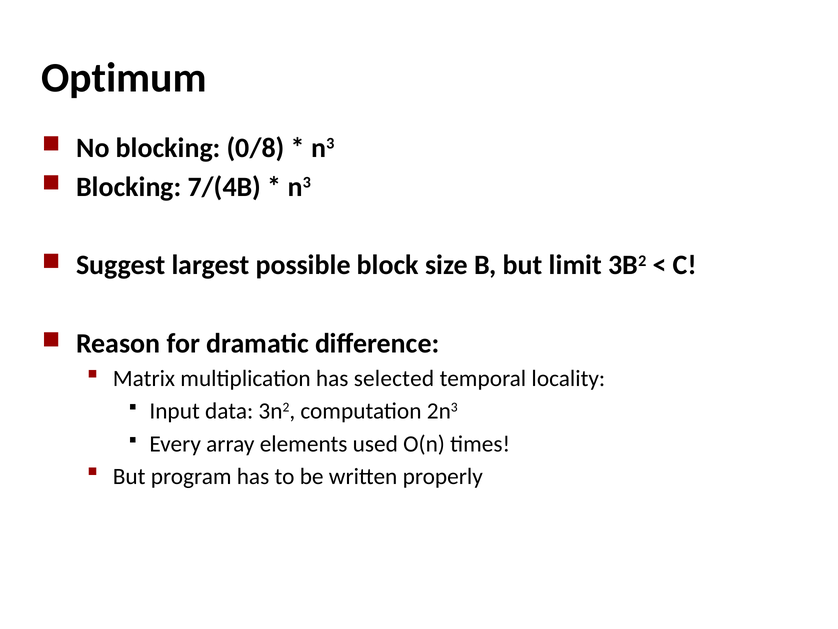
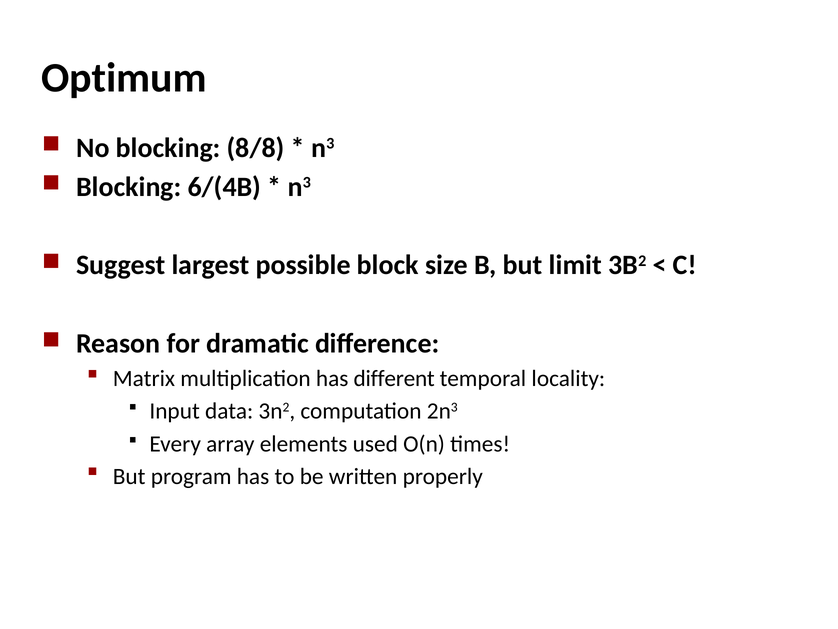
0/8: 0/8 -> 8/8 (256, 148)
7/(4B: 7/(4B -> 6/(4B (224, 187)
selected: selected -> different (394, 378)
